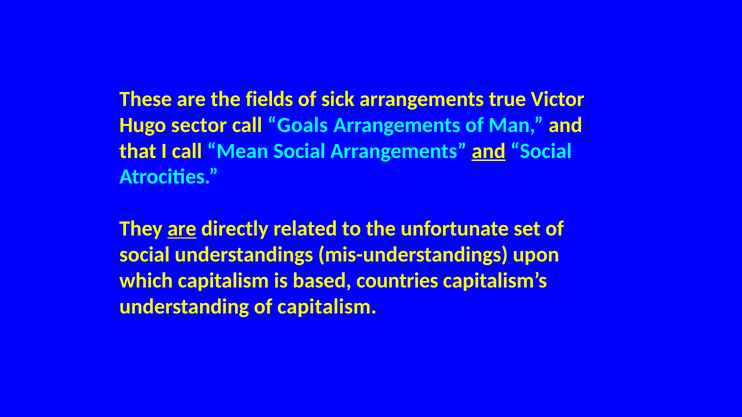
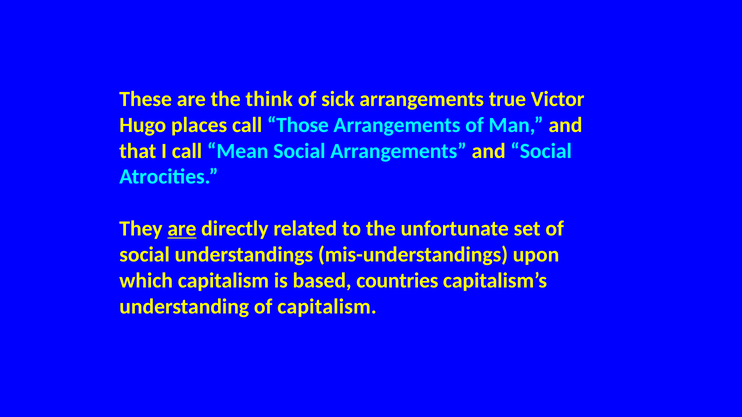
fields: fields -> think (269, 99)
sector: sector -> places (199, 125)
Goals: Goals -> Those (298, 125)
and underline: present -> none (489, 151)
